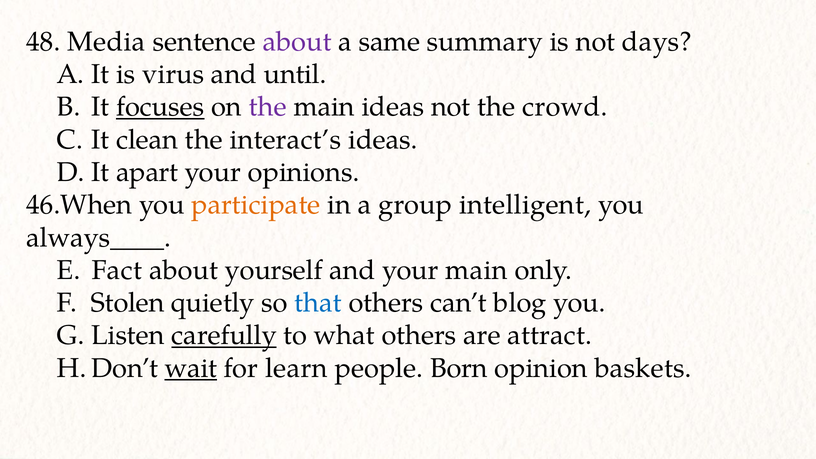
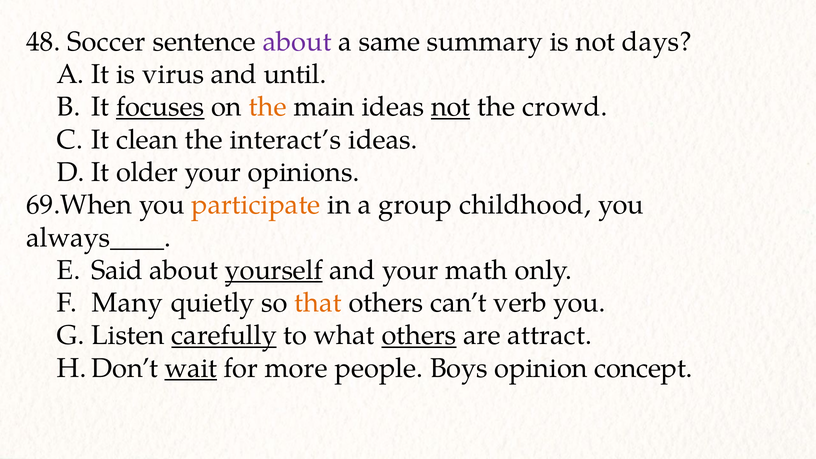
Media: Media -> Soccer (106, 42)
the colour: purple -> orange (268, 107)
not underline: none -> present (451, 107)
apart: apart -> older (147, 172)
46.When: 46.When -> 69.When (79, 205)
intelligent: intelligent -> childhood (525, 205)
Fact: Fact -> Said (117, 270)
yourself underline: none -> present (274, 270)
your main: main -> math (477, 270)
Stolen: Stolen -> Many (127, 303)
that colour: blue -> orange (318, 303)
blog: blog -> verb (520, 303)
others underline: none -> present (419, 336)
learn: learn -> more (296, 368)
Born: Born -> Boys (459, 368)
baskets: baskets -> concept (643, 368)
